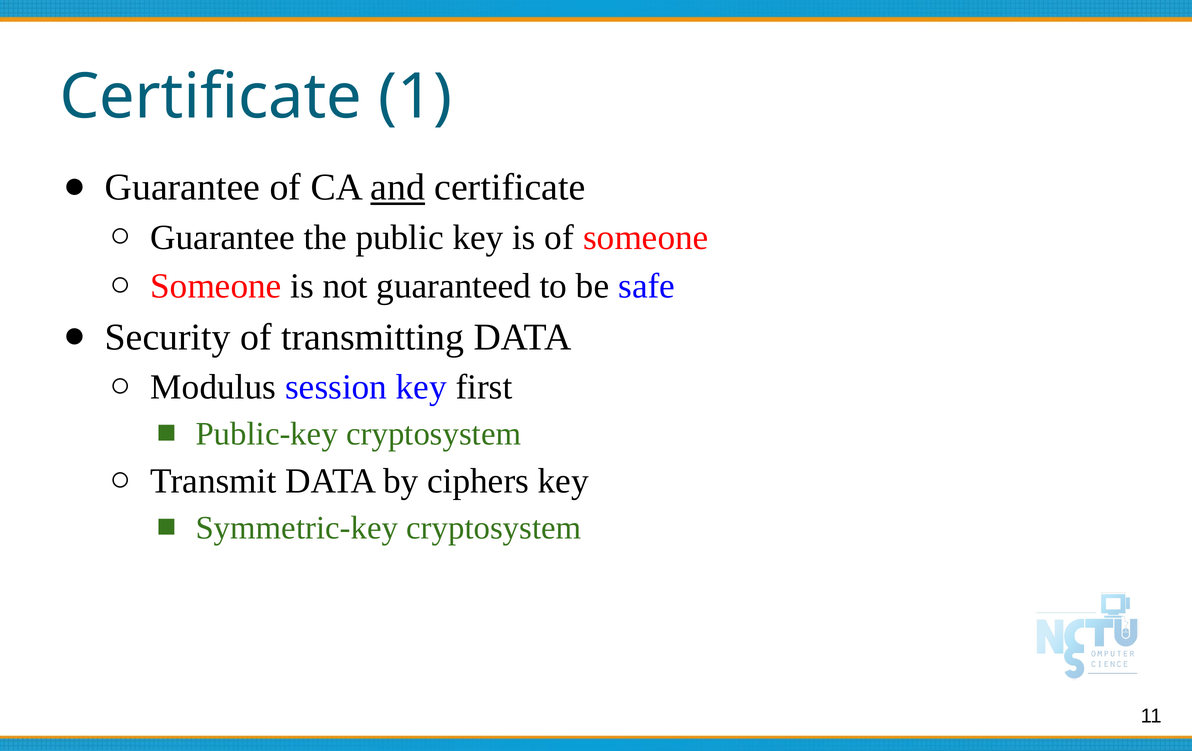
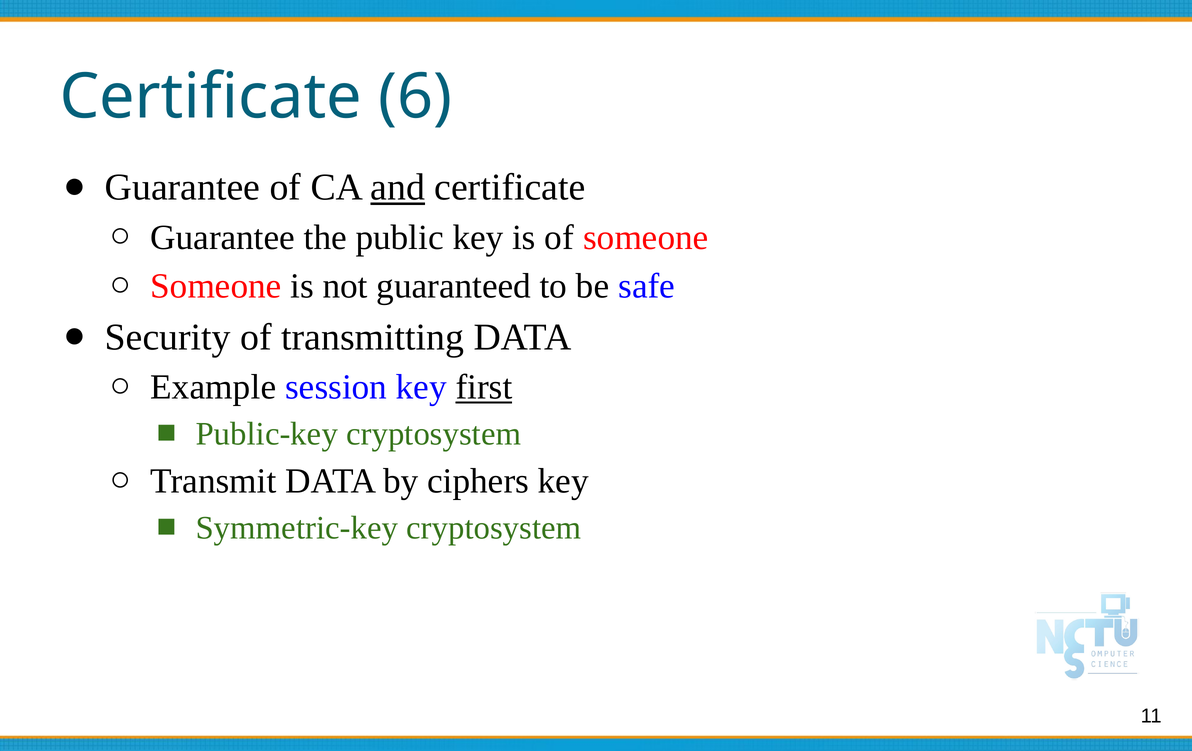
1: 1 -> 6 (415, 97)
Modulus: Modulus -> Example (213, 387)
first underline: none -> present (484, 387)
